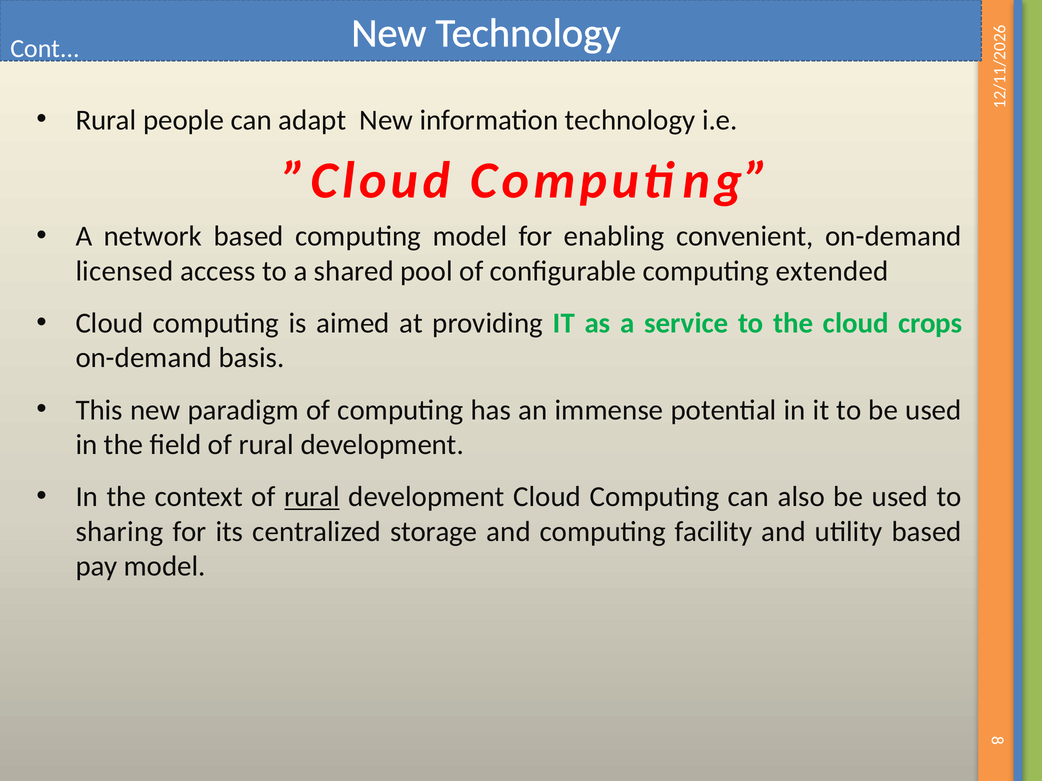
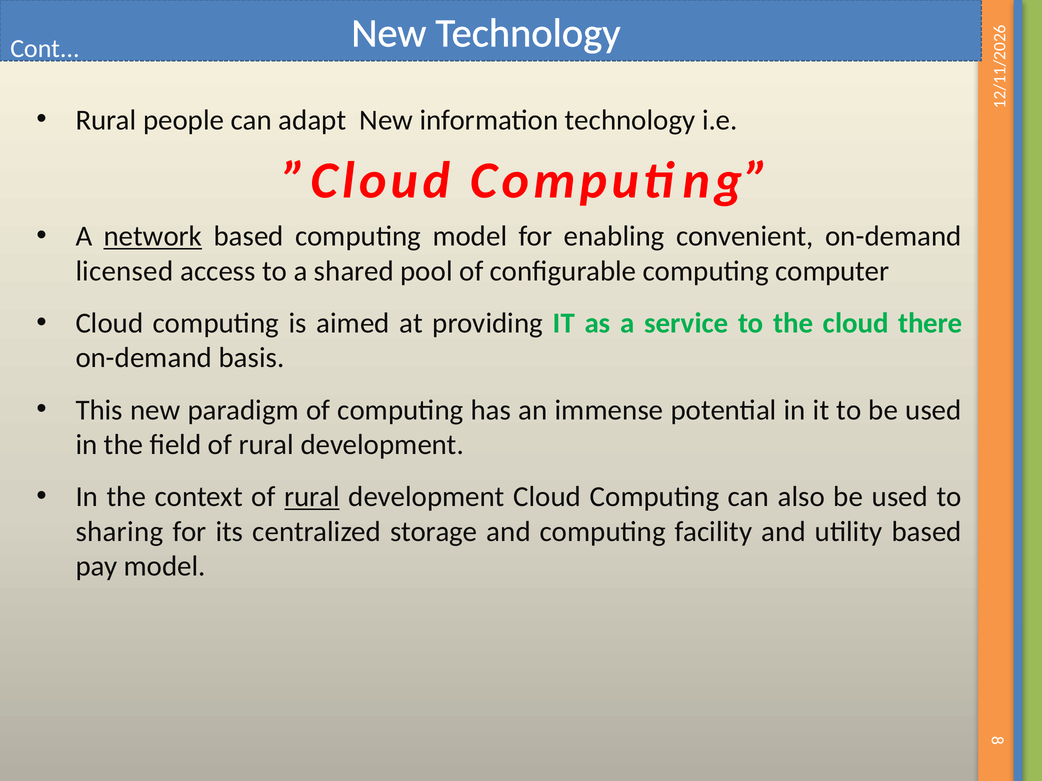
network underline: none -> present (153, 237)
extended: extended -> computer (832, 271)
crops: crops -> there (930, 323)
